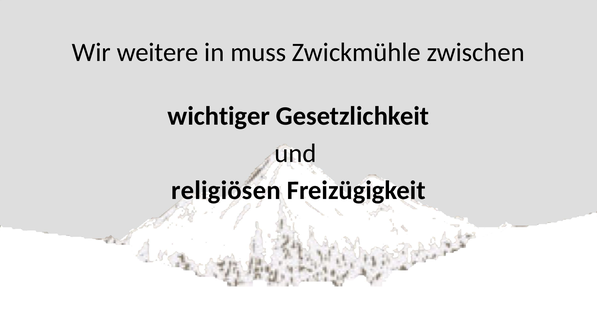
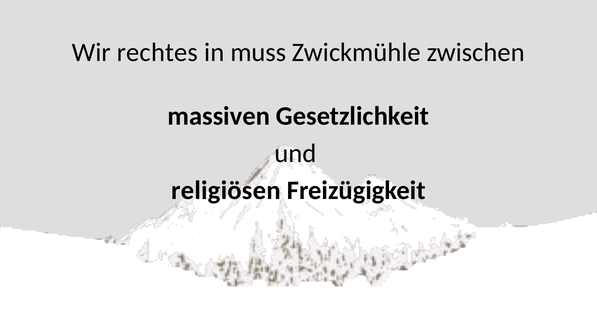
weitere: weitere -> rechtes (157, 52)
wichtiger: wichtiger -> massiven (219, 116)
